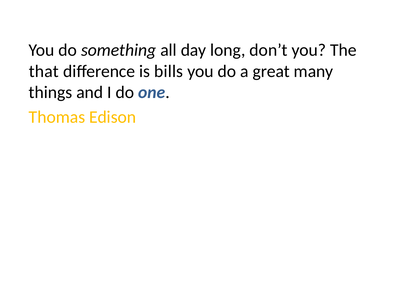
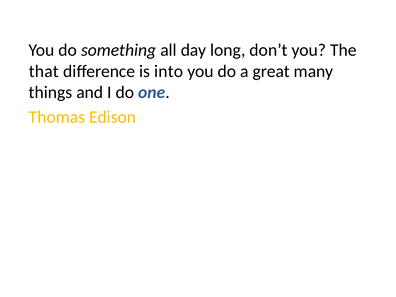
bills: bills -> into (169, 71)
